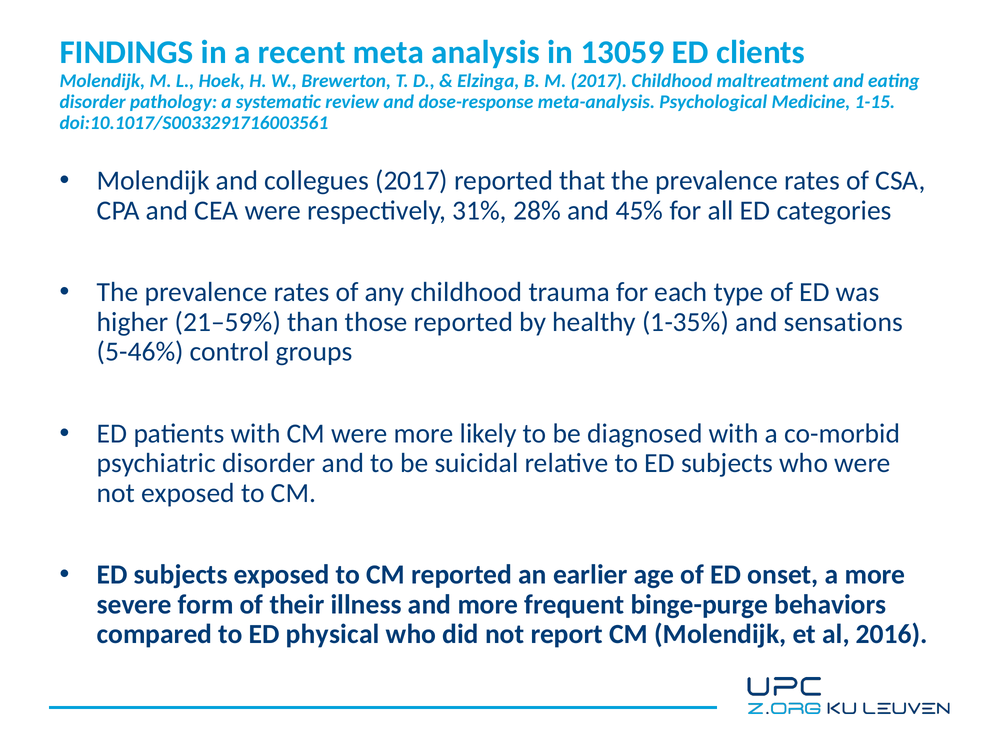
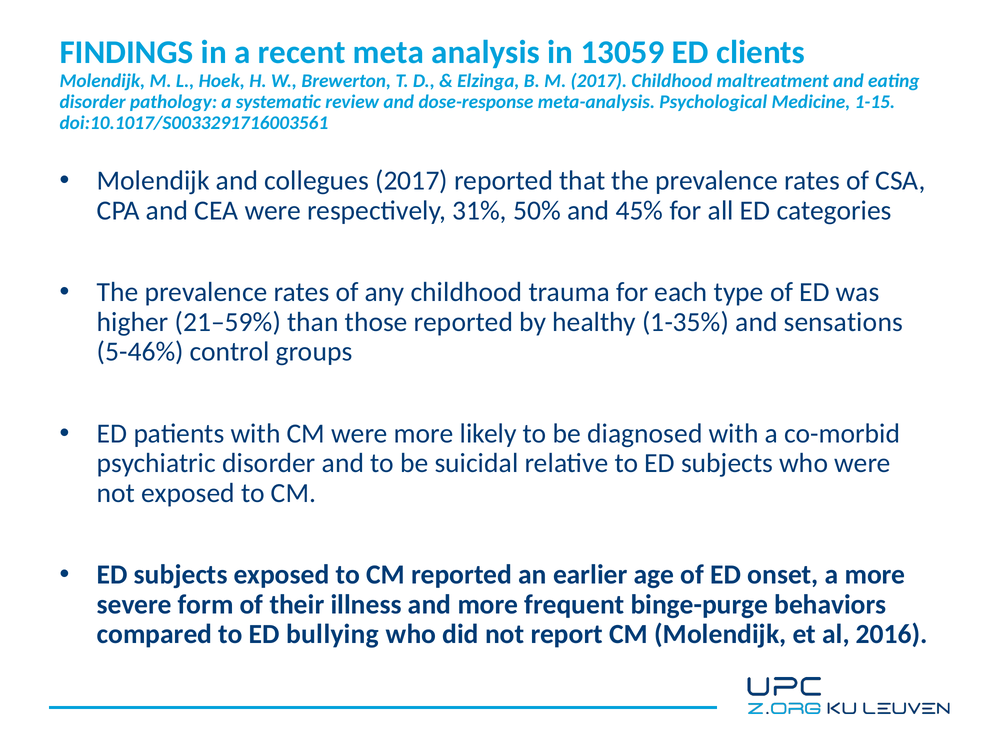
28%: 28% -> 50% (537, 210)
physical: physical -> bullying (333, 634)
